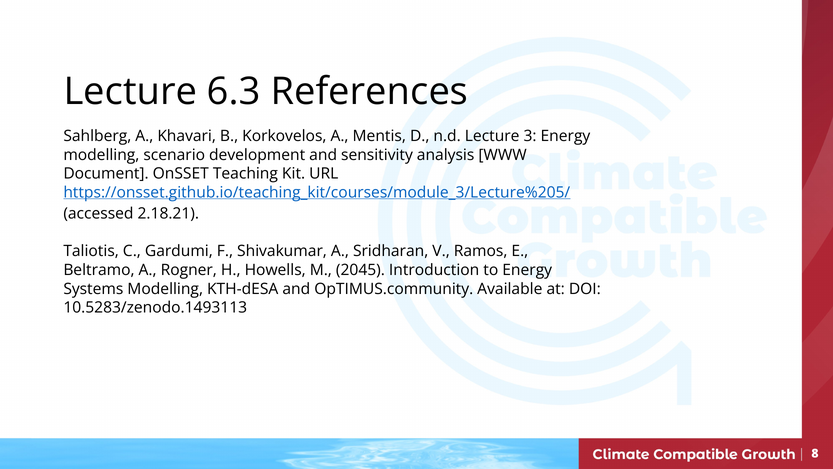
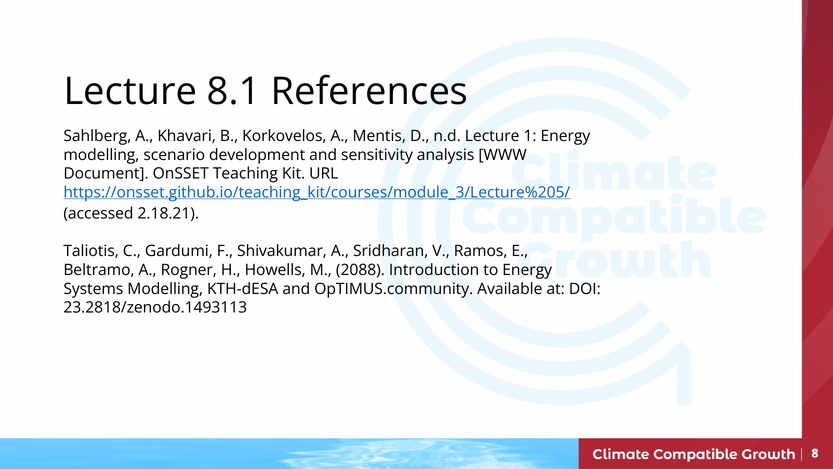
6.3: 6.3 -> 8.1 (234, 92)
3: 3 -> 1 (530, 136)
2045: 2045 -> 2088 (360, 270)
10.5283/zenodo.1493113: 10.5283/zenodo.1493113 -> 23.2818/zenodo.1493113 (155, 307)
